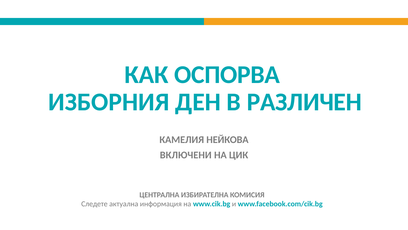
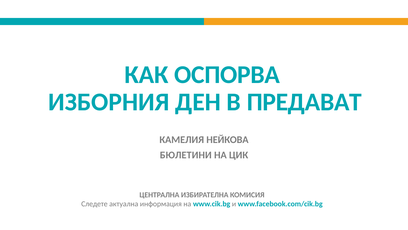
РАЗЛИЧЕН: РАЗЛИЧЕН -> ПРЕДАВАТ (304, 102)
ВКЛЮЧЕНИ: ВКЛЮЧЕНИ -> БЮЛЕТИНИ (186, 155)
